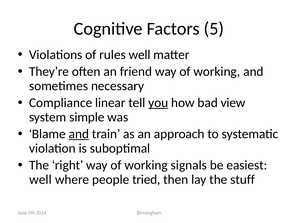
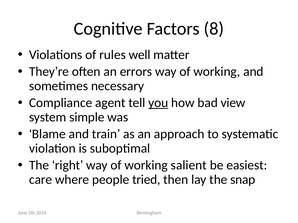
5: 5 -> 8 (214, 29)
friend: friend -> errors (136, 72)
linear: linear -> agent (110, 103)
and underline: present -> none (79, 134)
signals: signals -> salient (189, 166)
well: well -> care (41, 180)
stuff: stuff -> snap (243, 180)
